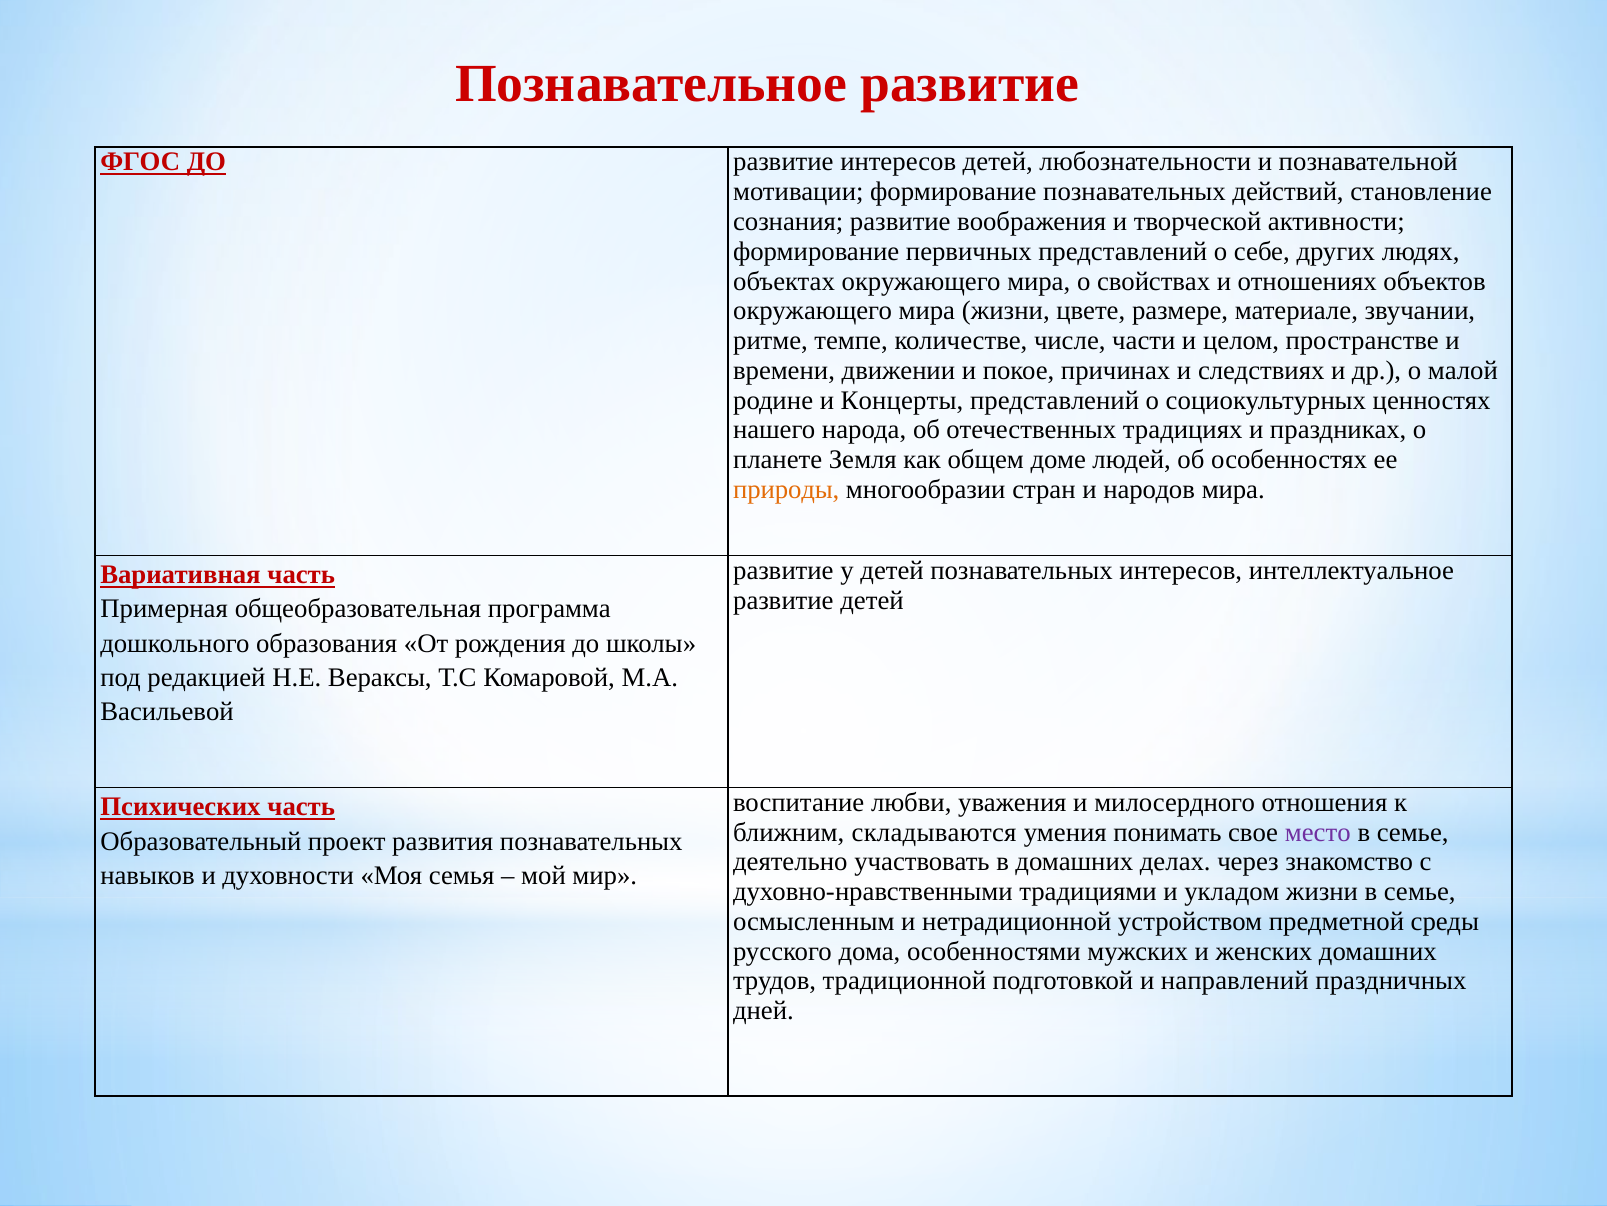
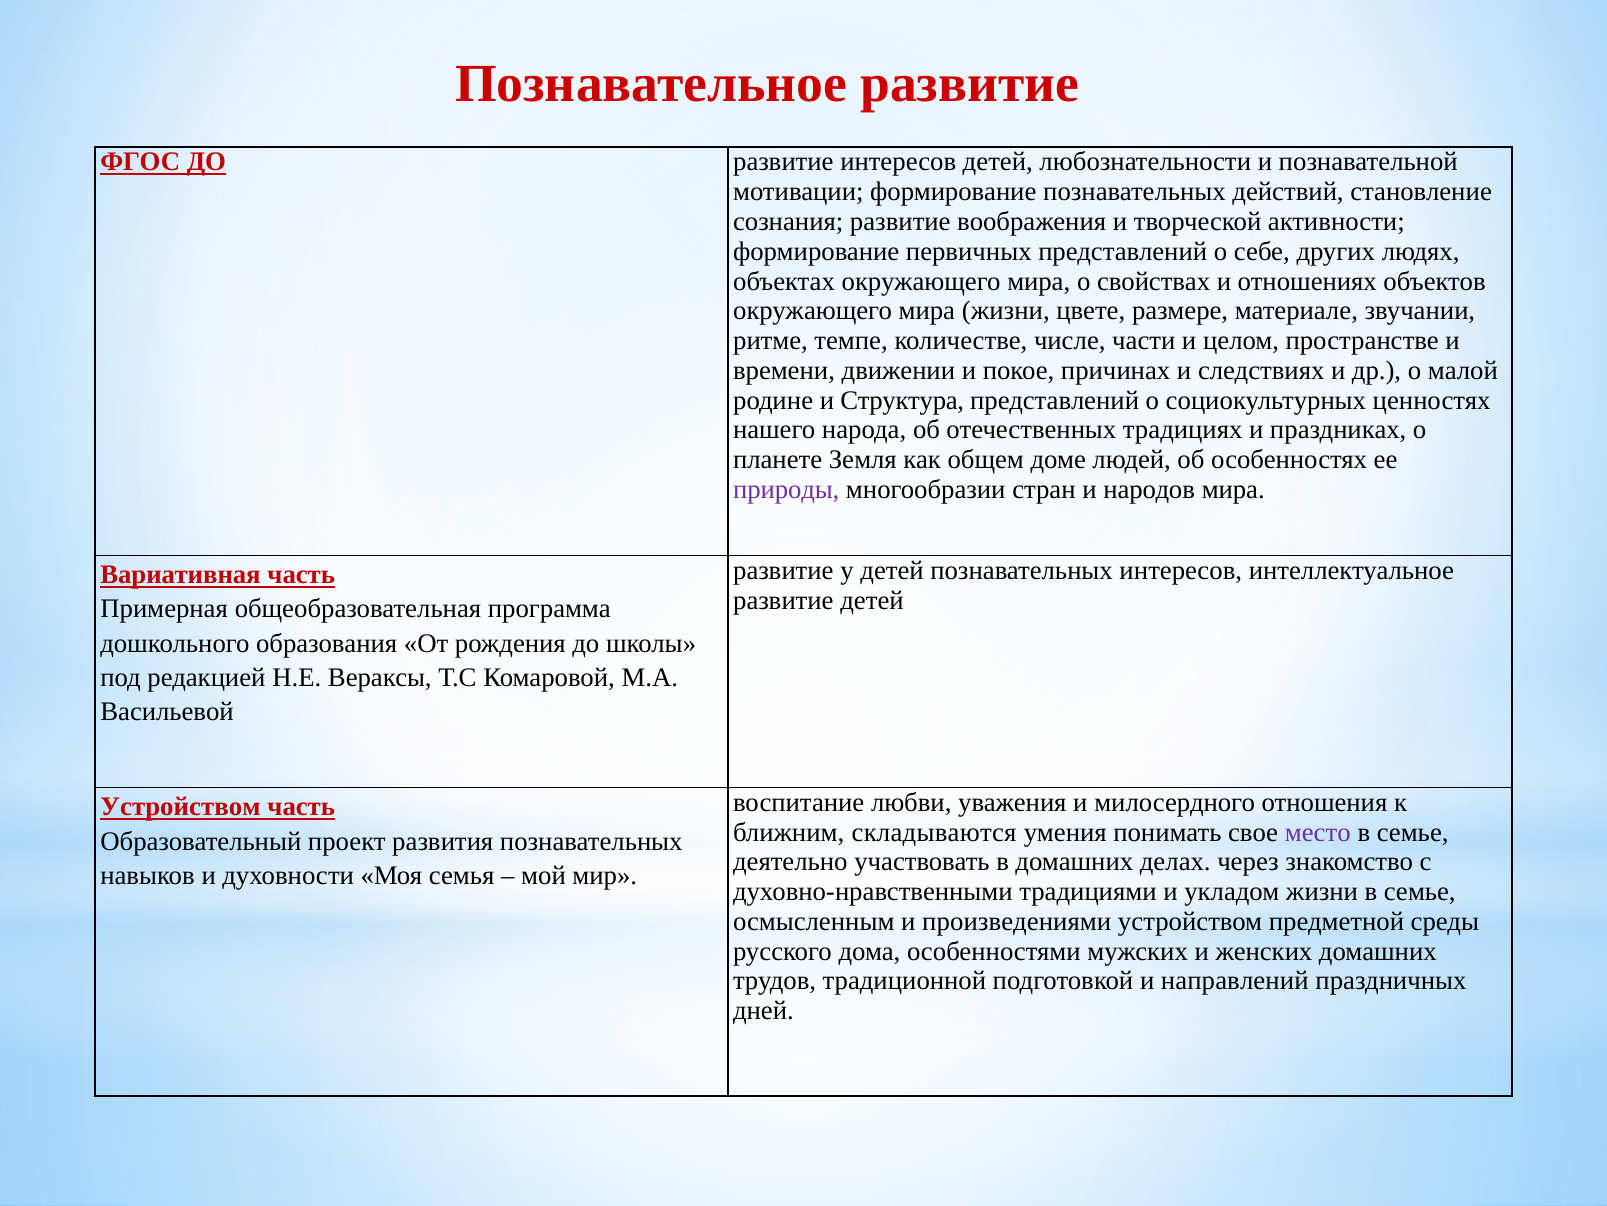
Концерты: Концерты -> Структура (902, 400)
природы colour: orange -> purple (786, 489)
Психических: Психических -> Устройством (180, 806)
нетрадиционной: нетрадиционной -> произведениями (1017, 921)
